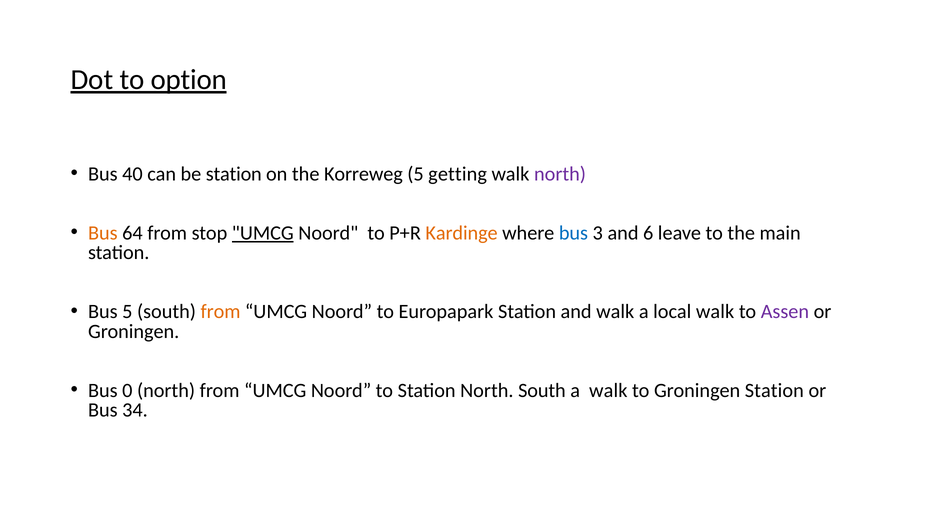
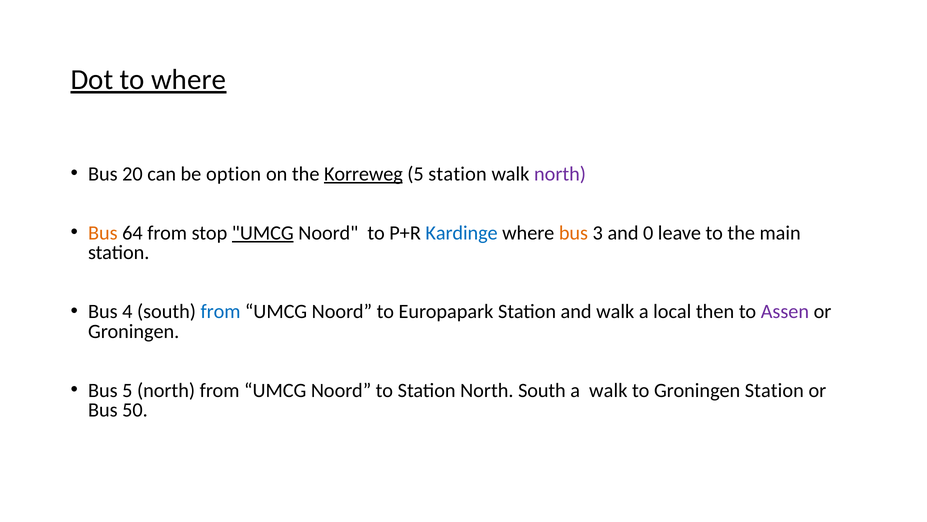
to option: option -> where (189, 80)
40: 40 -> 20 (132, 174)
be station: station -> option (234, 174)
Korreweg underline: none -> present (363, 174)
5 getting: getting -> station (458, 174)
Kardinge colour: orange -> blue (462, 233)
bus colour: blue -> orange (573, 233)
6: 6 -> 0 (648, 233)
Bus 5: 5 -> 4 (127, 311)
from colour: orange -> blue (221, 311)
local walk: walk -> then (715, 311)
Bus 0: 0 -> 5 (127, 390)
34: 34 -> 50 (135, 410)
